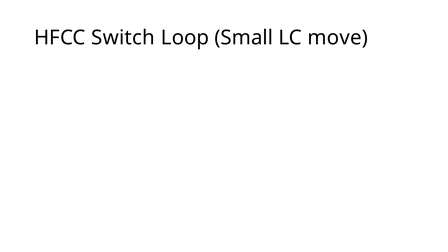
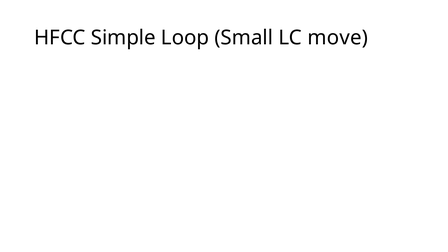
Switch: Switch -> Simple (123, 38)
